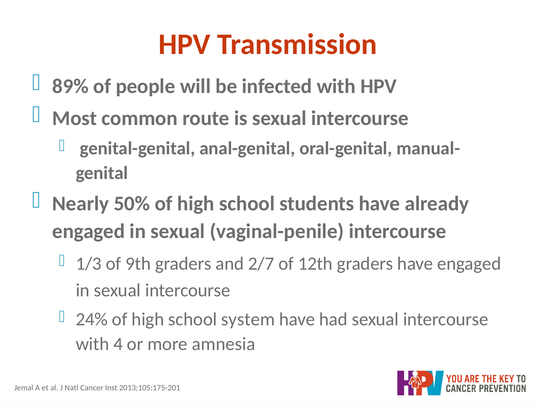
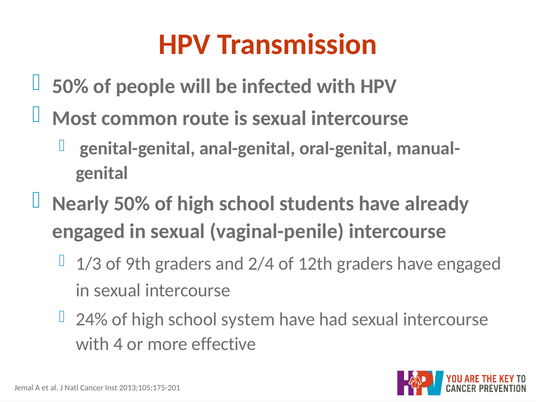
89%: 89% -> 50% (70, 86)
2/7: 2/7 -> 2/4 (261, 264)
amnesia: amnesia -> effective (224, 344)
